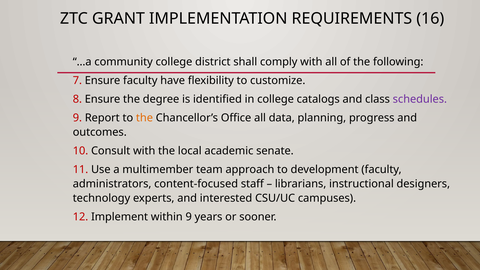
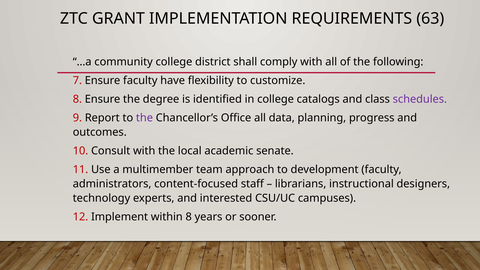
16: 16 -> 63 (430, 19)
the colour: orange -> purple (144, 118)
within 9: 9 -> 8 (189, 217)
